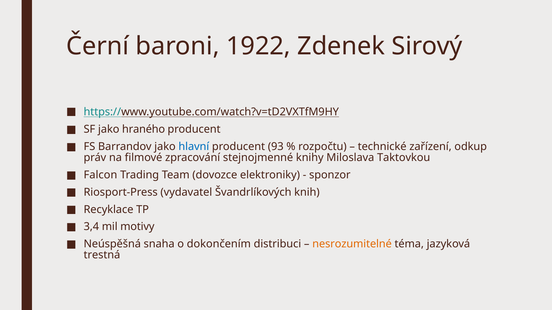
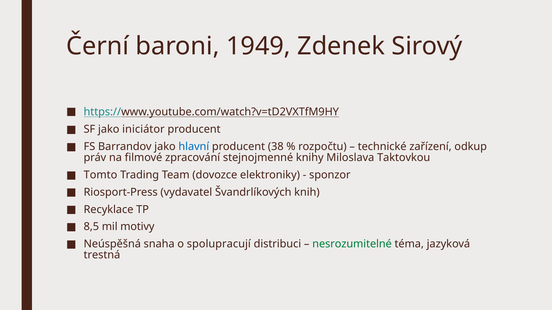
1922: 1922 -> 1949 (258, 46)
hraného: hraného -> iniciátor (143, 130)
93: 93 -> 38 (276, 147)
Falcon: Falcon -> Tomto (100, 175)
3,4: 3,4 -> 8,5 (91, 227)
dokončením: dokončením -> spolupracují (219, 244)
nesrozumitelné colour: orange -> green (352, 244)
